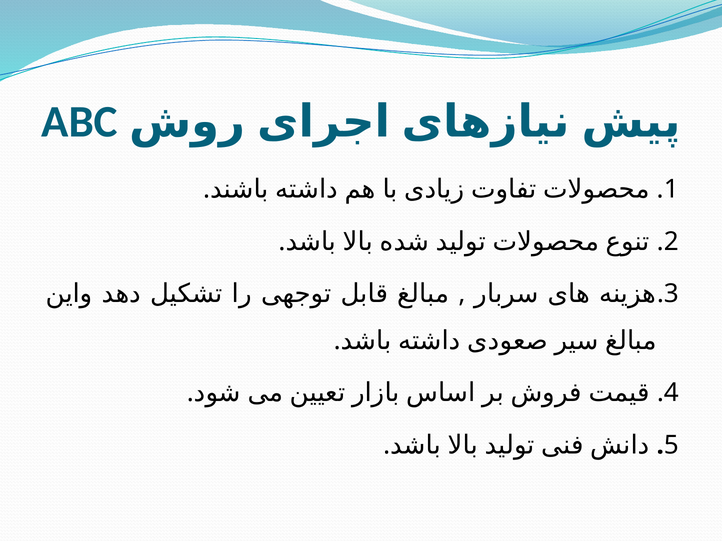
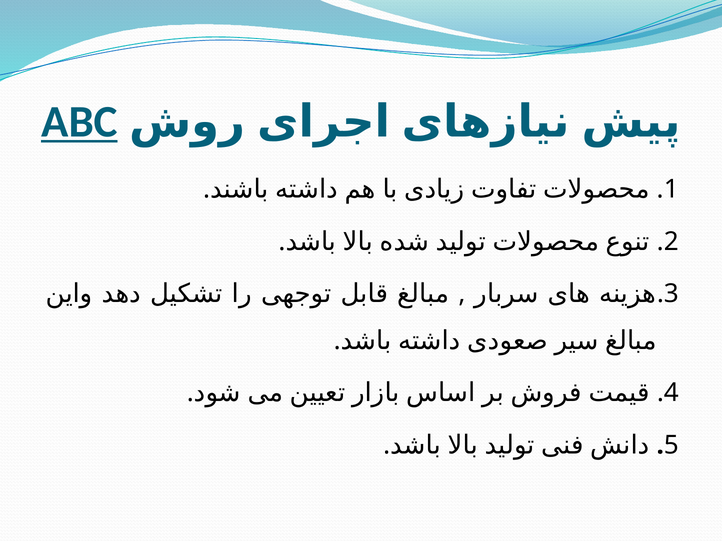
ABC underline: none -> present (79, 122)
